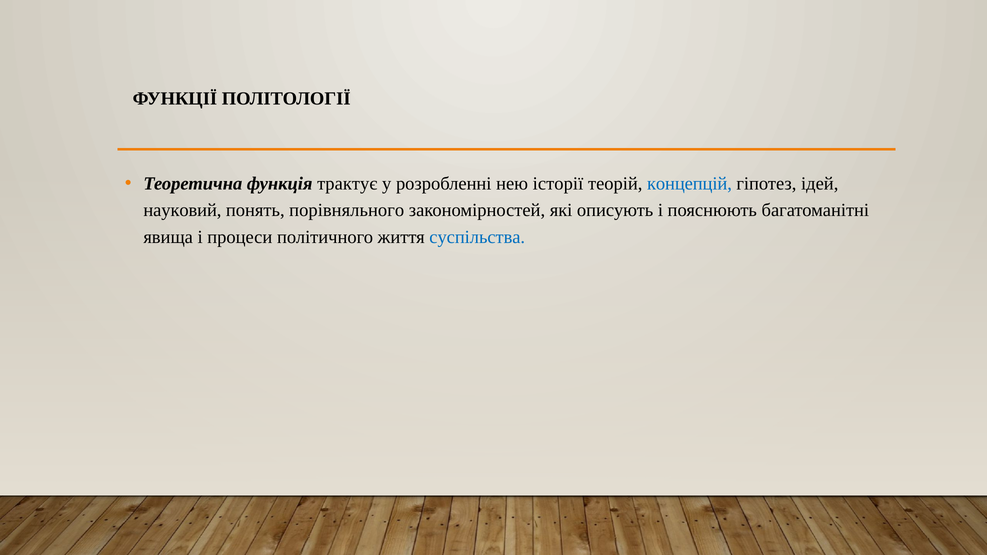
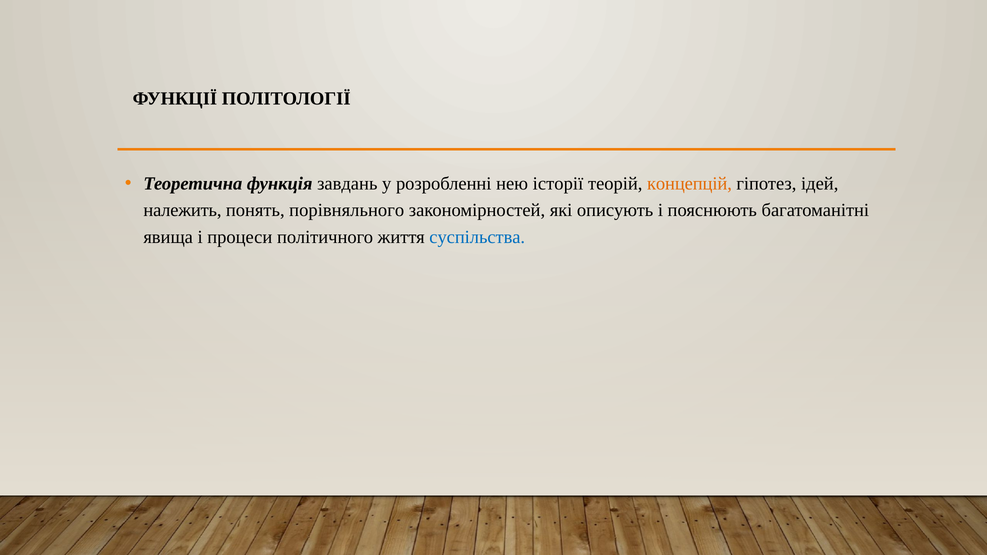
трактує: трактує -> завдань (347, 184)
концепцій colour: blue -> orange (689, 184)
науковий: науковий -> належить (182, 210)
